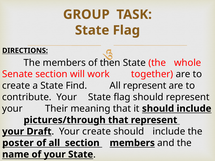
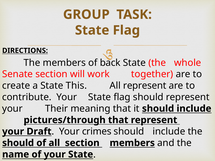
then: then -> back (110, 63)
Find: Find -> This (76, 86)
Your create: create -> crimes (97, 132)
poster: poster -> should (18, 143)
